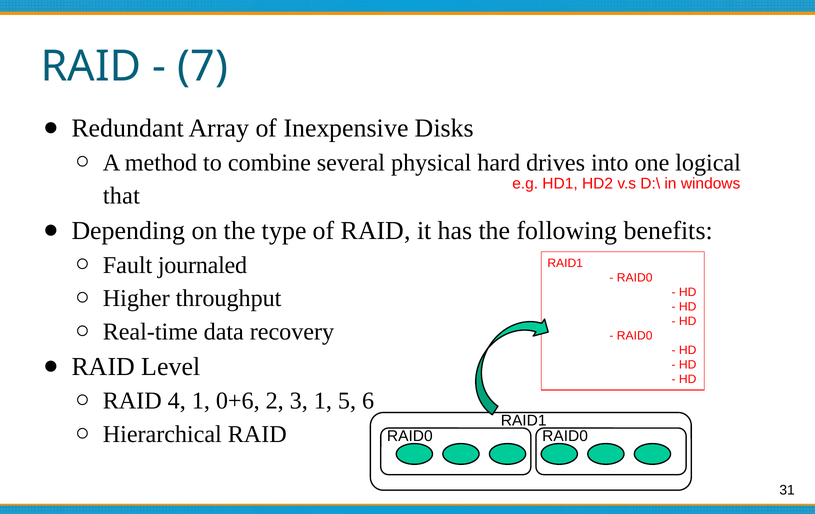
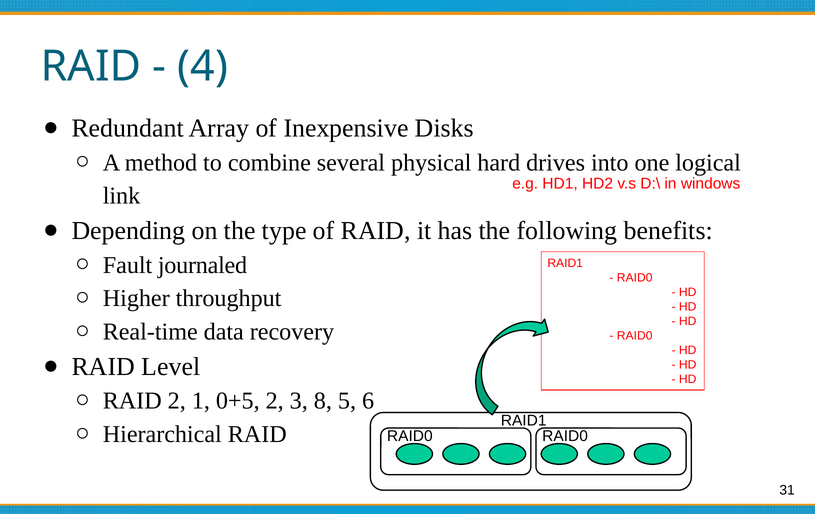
7: 7 -> 4 (203, 66)
that: that -> link (122, 196)
RAID 4: 4 -> 2 (177, 400)
0+6: 0+6 -> 0+5 (238, 400)
3 1: 1 -> 8 (323, 400)
